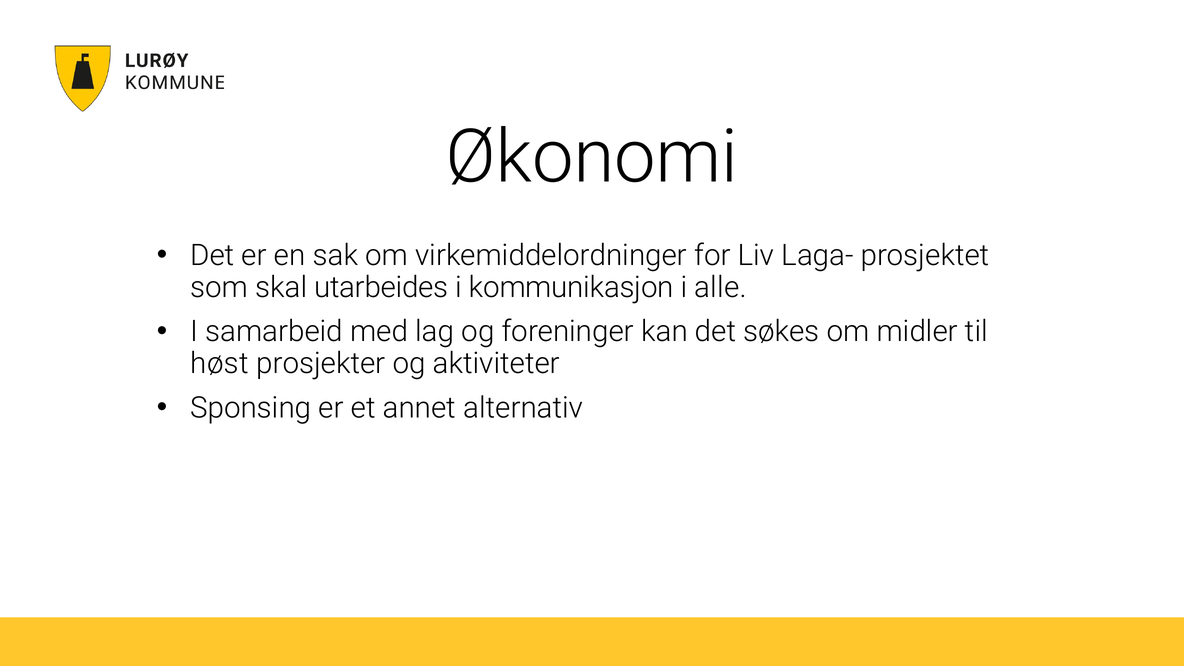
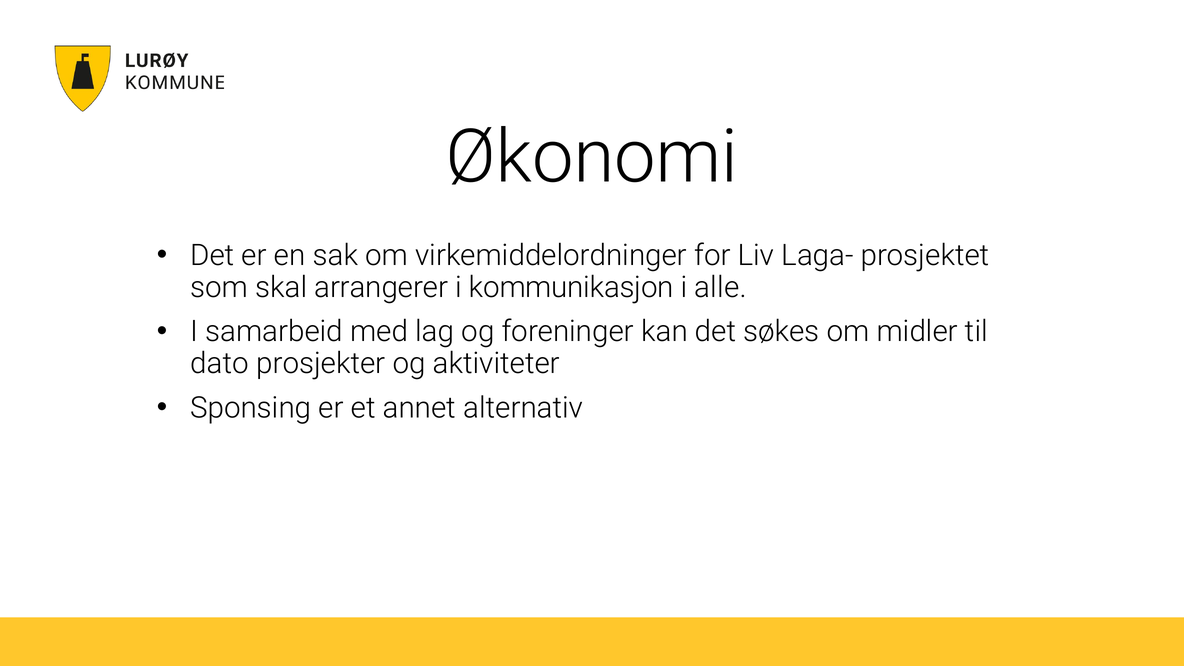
utarbeides: utarbeides -> arrangerer (381, 287)
høst: høst -> dato (220, 364)
